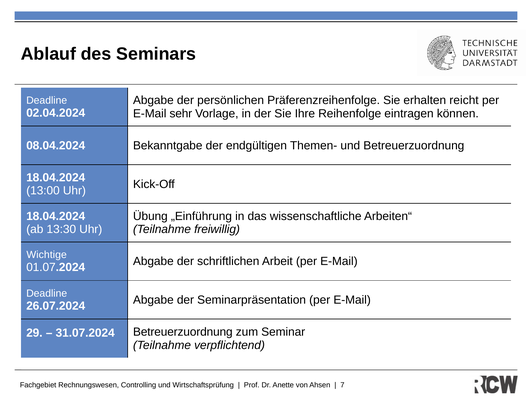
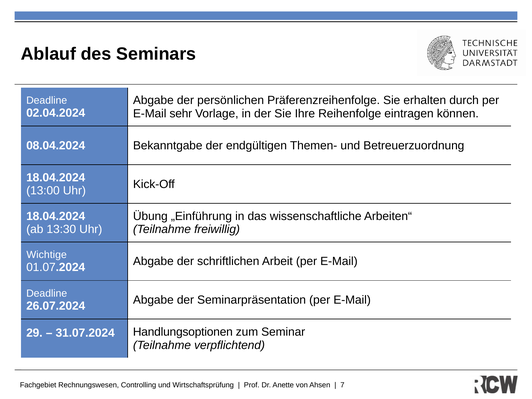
reicht: reicht -> durch (464, 100)
31.07.2024 Betreuerzuordnung: Betreuerzuordnung -> Handlungsoptionen (183, 332)
